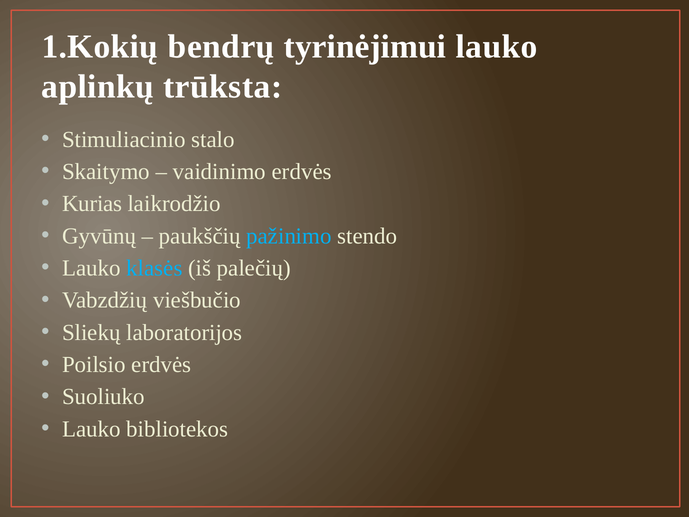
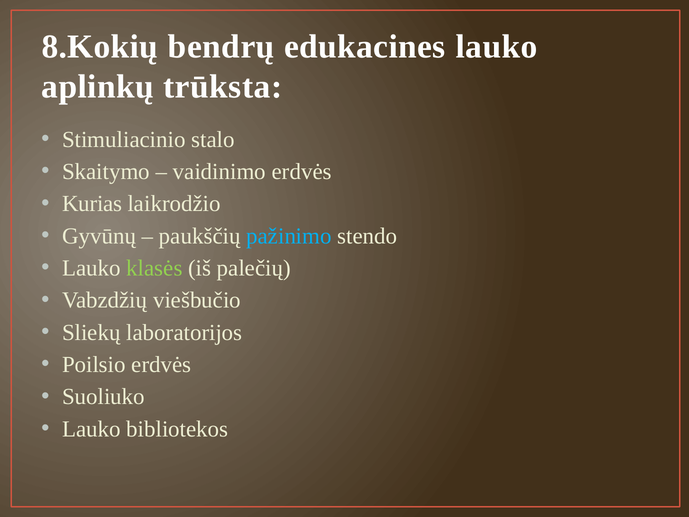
1.Kokių: 1.Kokių -> 8.Kokių (100, 47)
tyrinėjimui: tyrinėjimui -> edukacines (365, 47)
klasės colour: light blue -> light green (154, 268)
